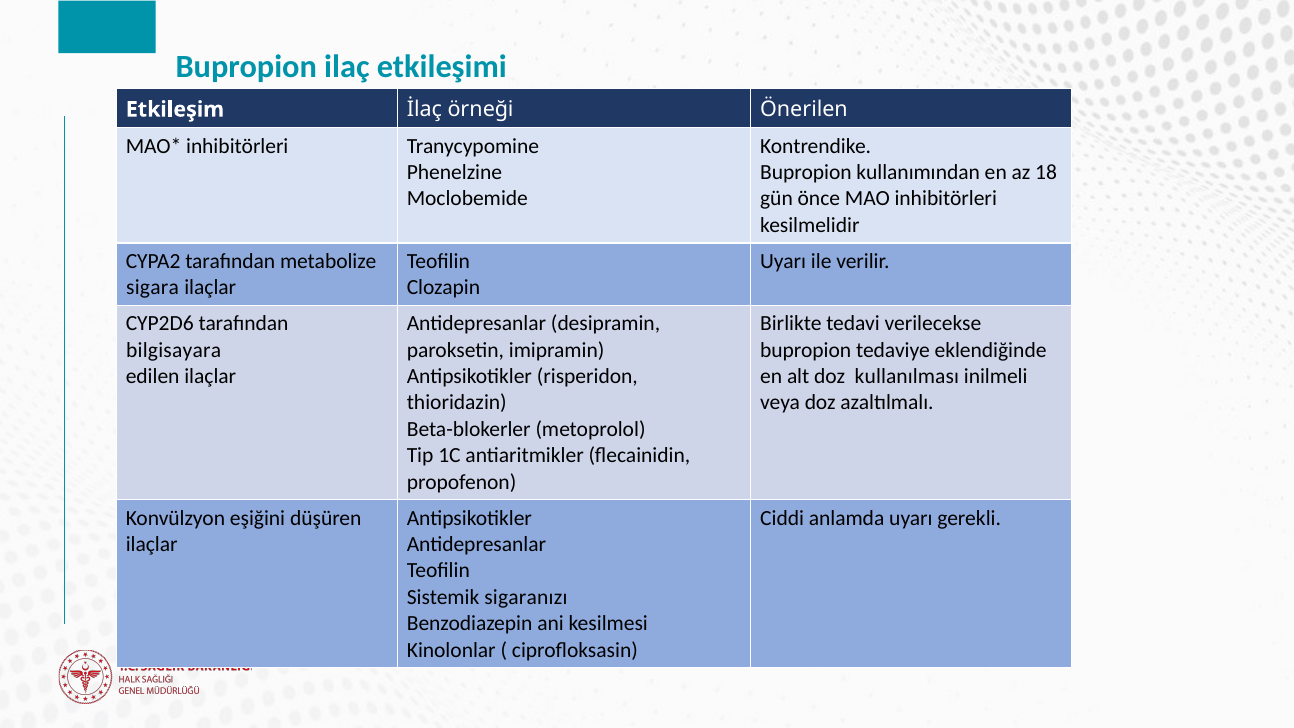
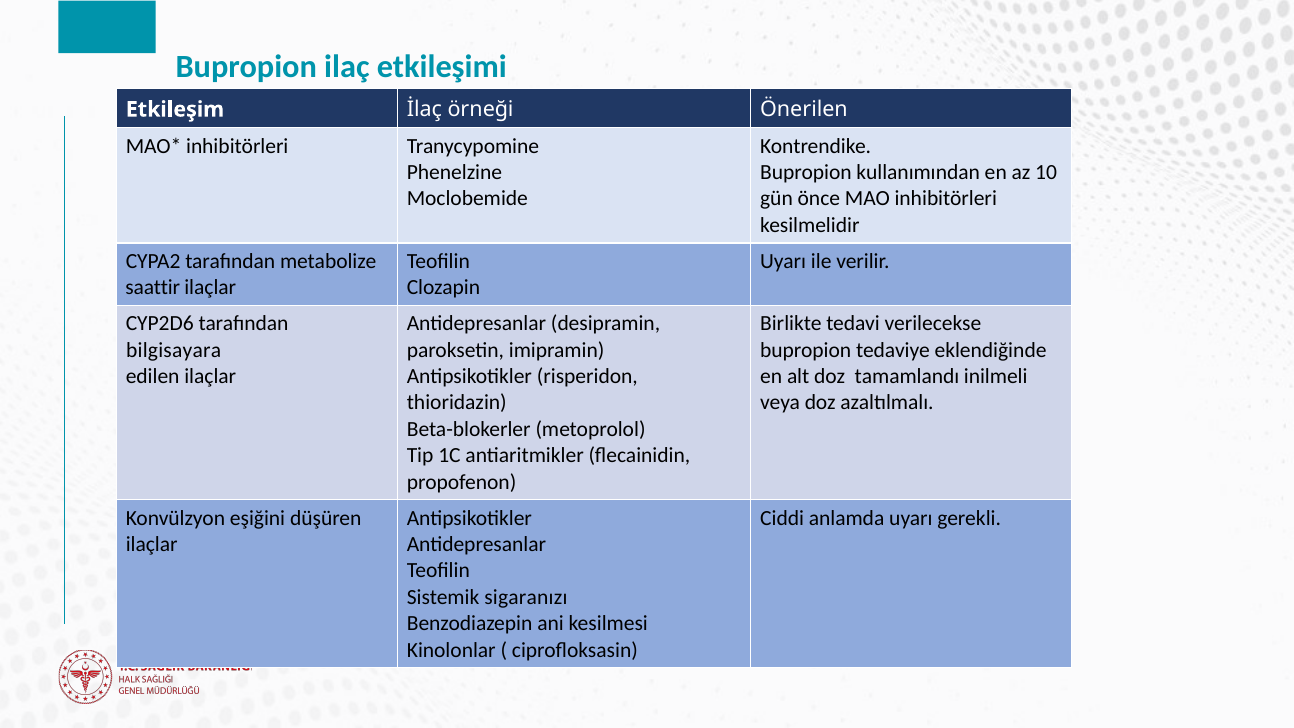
18: 18 -> 10 (1046, 172)
sigara: sigara -> saattir (153, 288)
kullanılması: kullanılması -> tamamlandı (907, 376)
